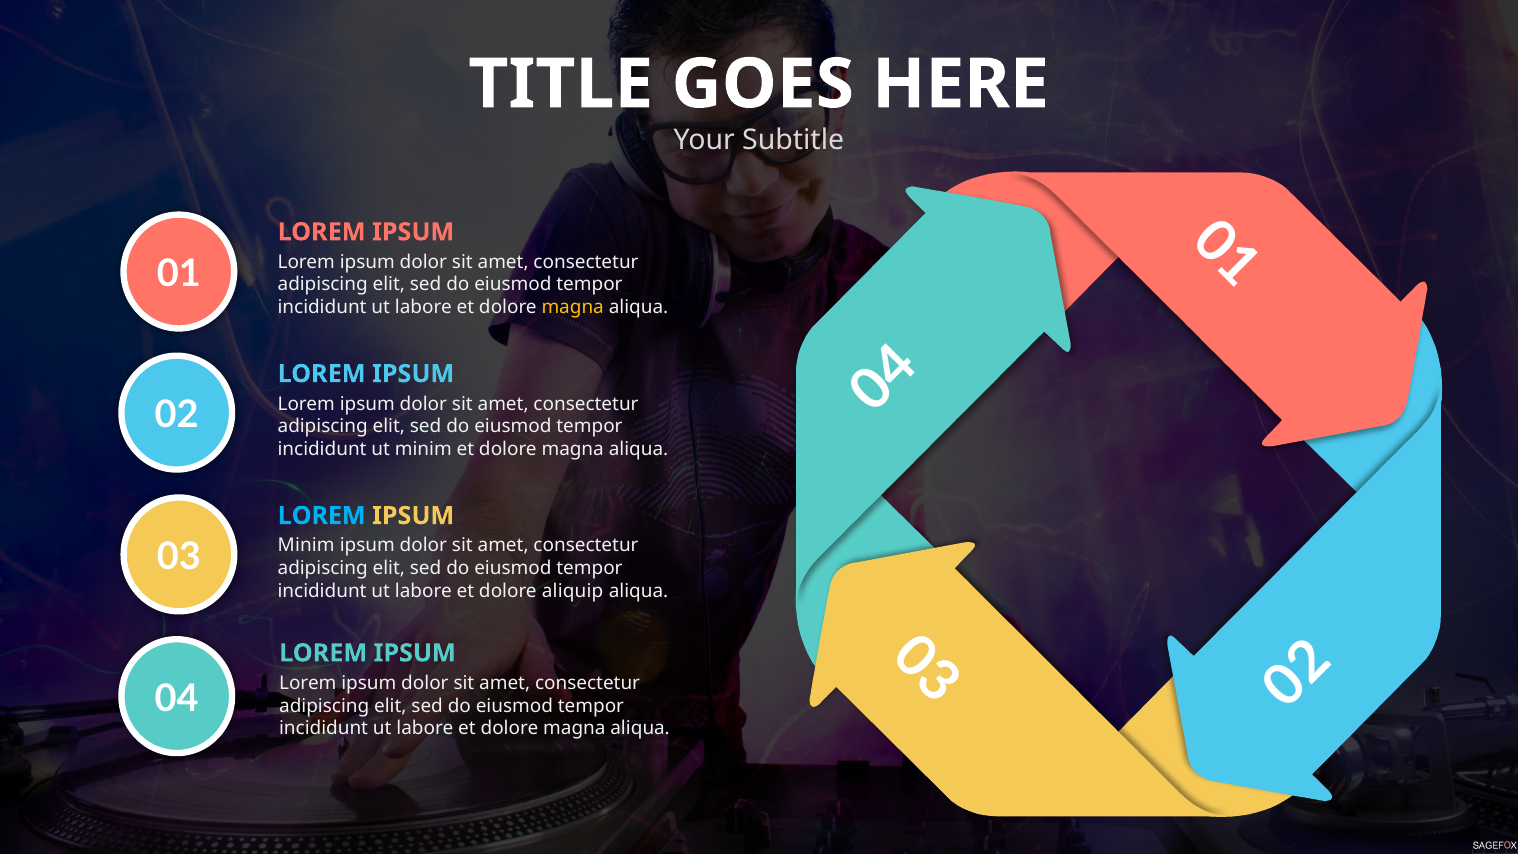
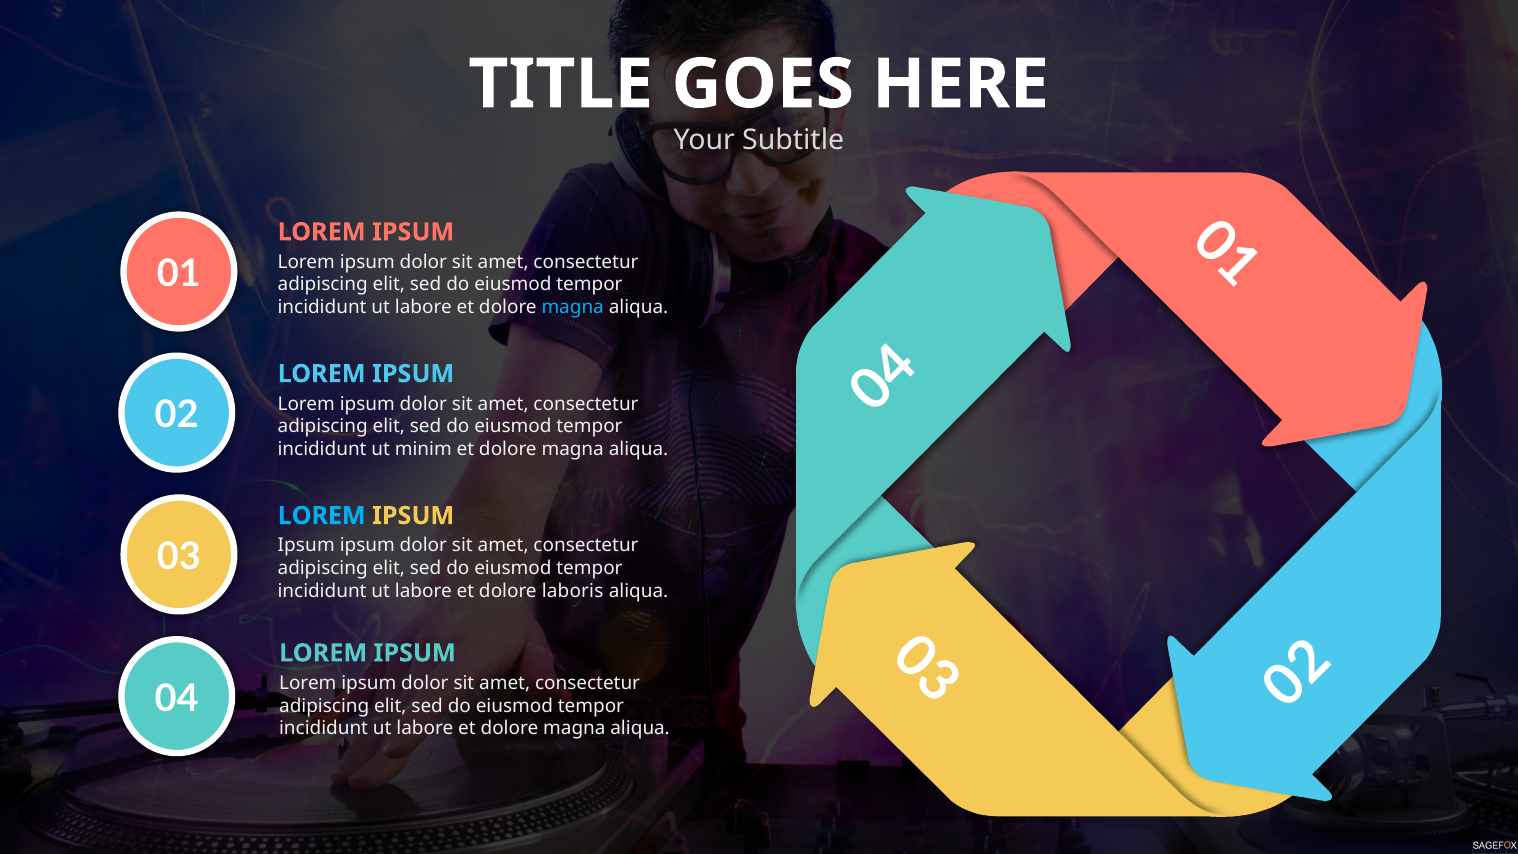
magna colour: yellow -> light blue (573, 307)
Minim: Minim -> Ipsum (306, 546)
aliquip: aliquip -> laboris (573, 591)
